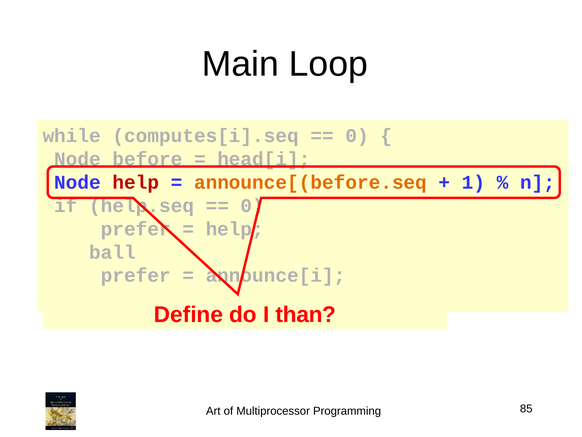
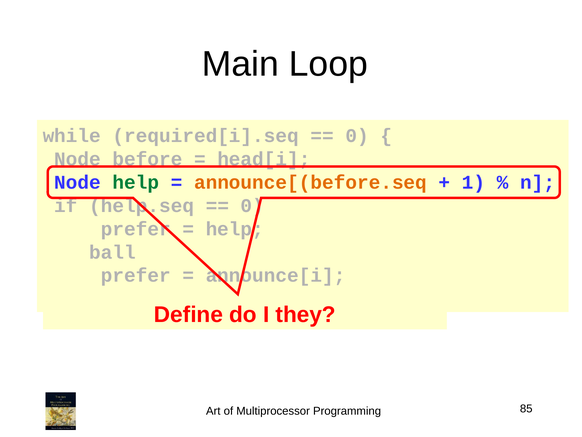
computes[i].seq: computes[i].seq -> required[i].seq (206, 136)
help colour: red -> green (136, 182)
than: than -> they (306, 314)
